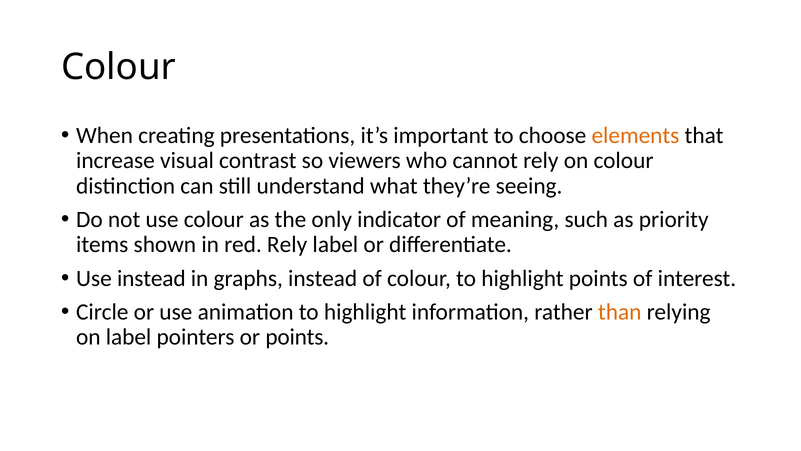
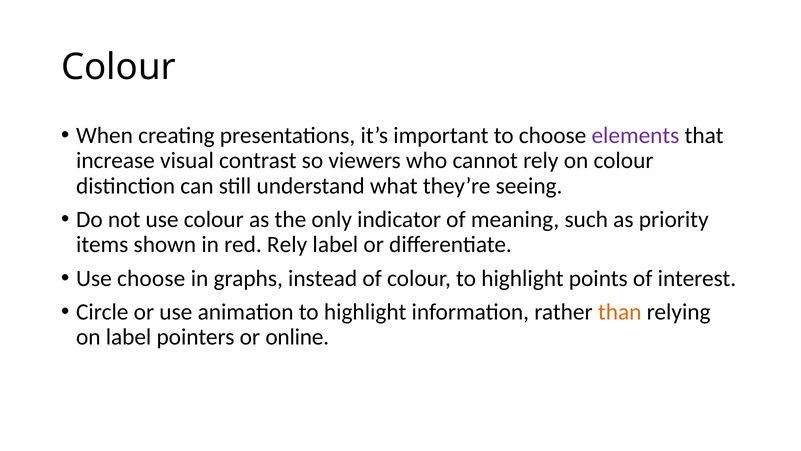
elements colour: orange -> purple (635, 135)
Use instead: instead -> choose (151, 278)
or points: points -> online (297, 337)
